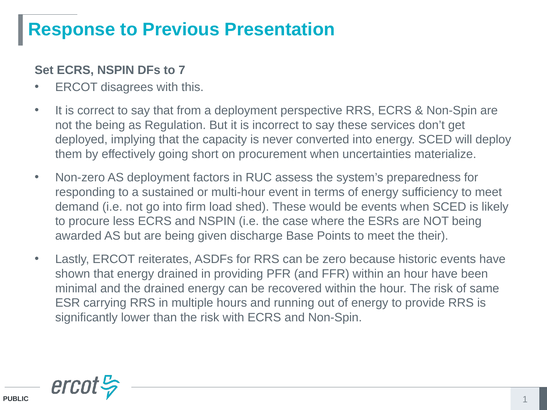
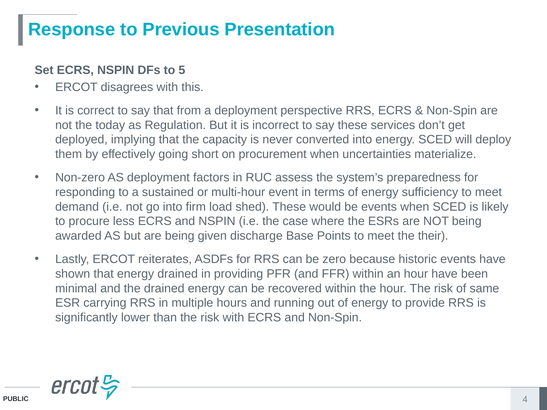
7: 7 -> 5 (182, 70)
the being: being -> today (110, 125)
1: 1 -> 4 (525, 400)
